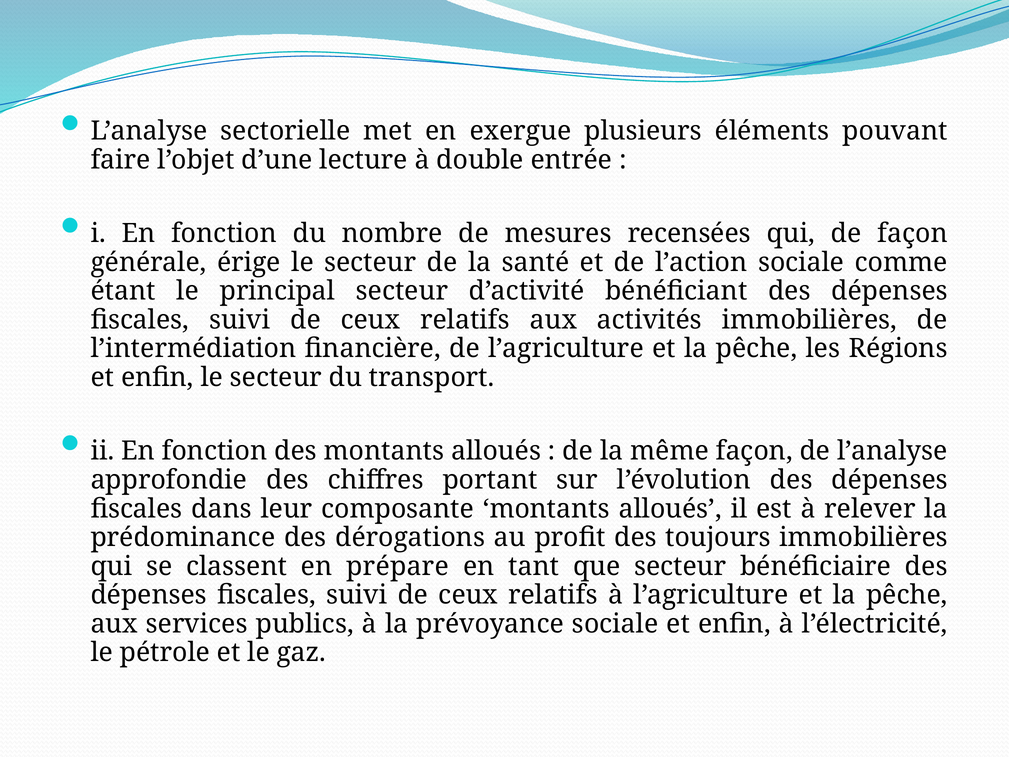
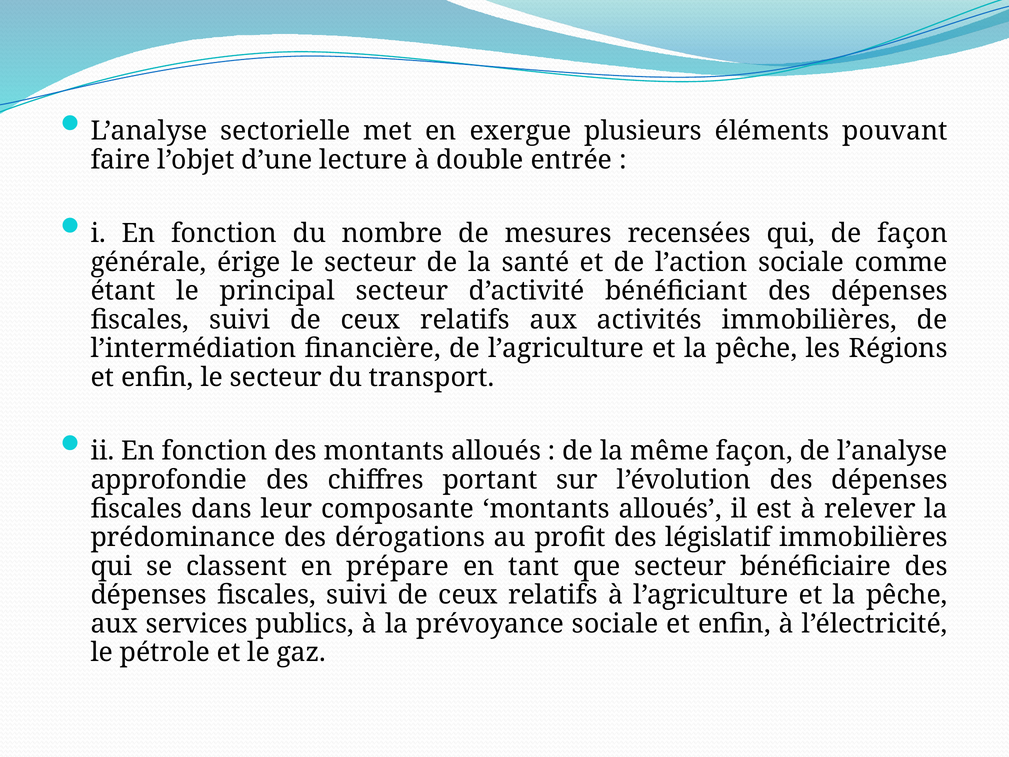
toujours: toujours -> législatif (718, 537)
